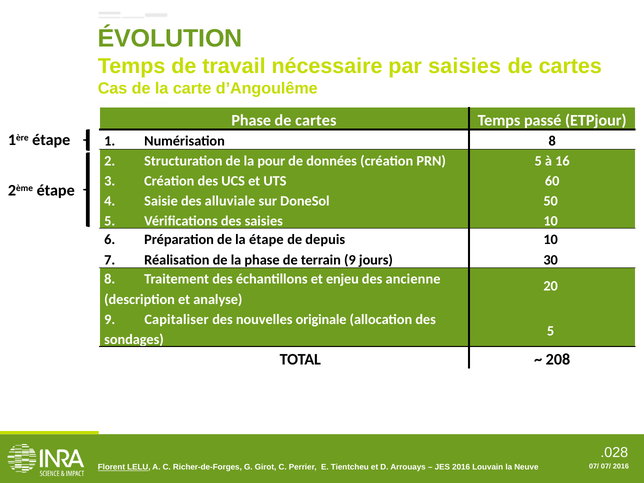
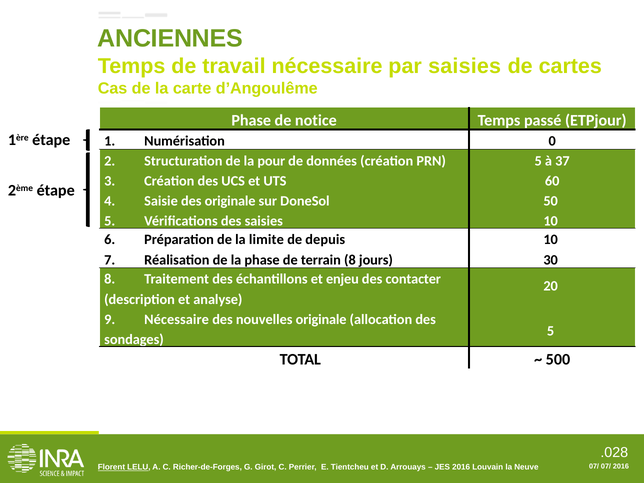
ÉVOLUTION: ÉVOLUTION -> ANCIENNES (170, 38)
Phase de cartes: cartes -> notice (316, 120)
Numérisation 8: 8 -> 0 (552, 141)
16: 16 -> 37 (562, 161)
des alluviale: alluviale -> originale (230, 201)
la étape: étape -> limite (266, 240)
terrain 9: 9 -> 8 (350, 260)
ancienne: ancienne -> contacter (413, 279)
9 Capitaliser: Capitaliser -> Nécessaire (177, 319)
208: 208 -> 500 (558, 360)
